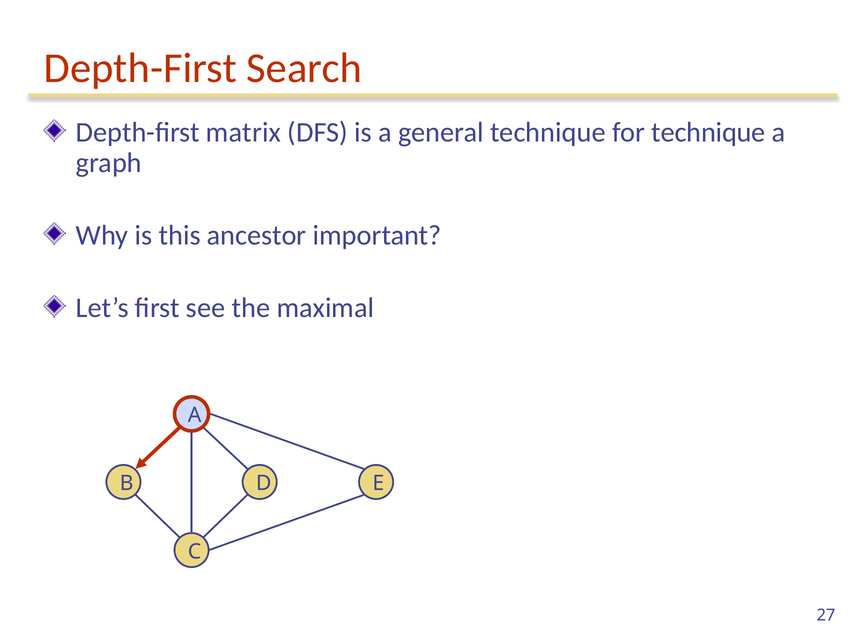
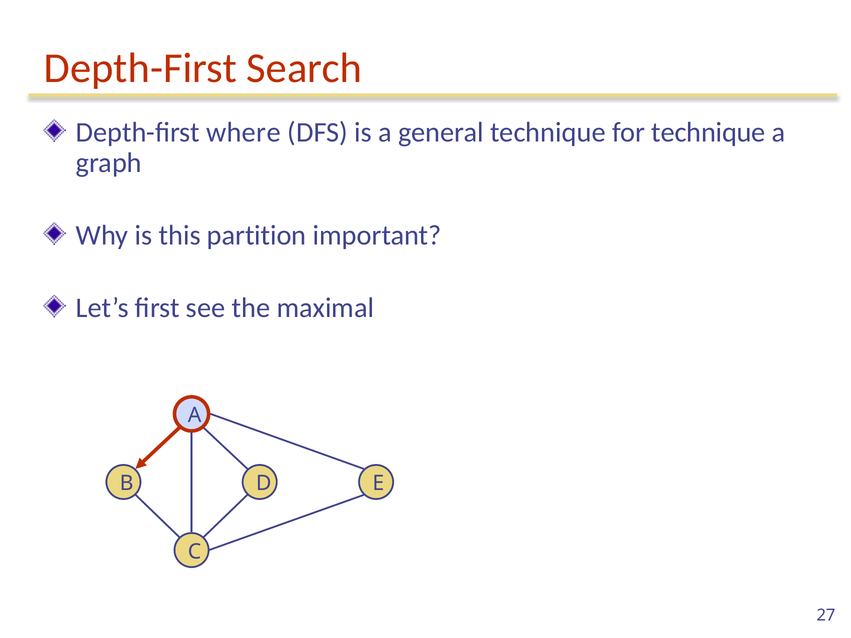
matrix: matrix -> where (243, 132)
ancestor: ancestor -> partition (257, 235)
